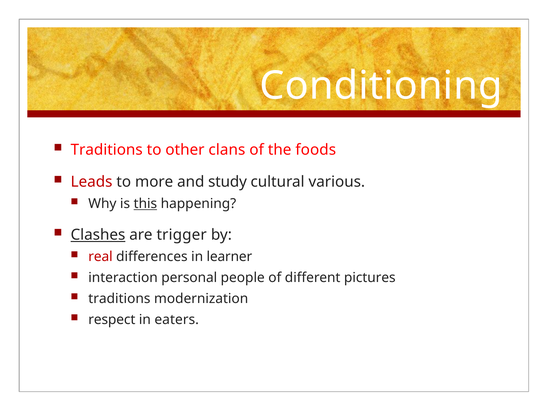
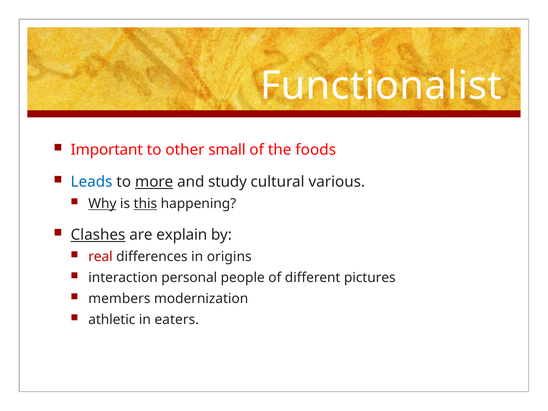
Conditioning: Conditioning -> Functionalist (381, 86)
Traditions: Traditions -> Important (107, 150)
clans: clans -> small (227, 150)
Leads colour: red -> blue (92, 182)
more underline: none -> present (154, 182)
Why underline: none -> present (102, 204)
trigger: trigger -> explain (182, 235)
learner: learner -> origins (229, 257)
traditions: traditions -> members (119, 299)
respect: respect -> athletic (112, 320)
